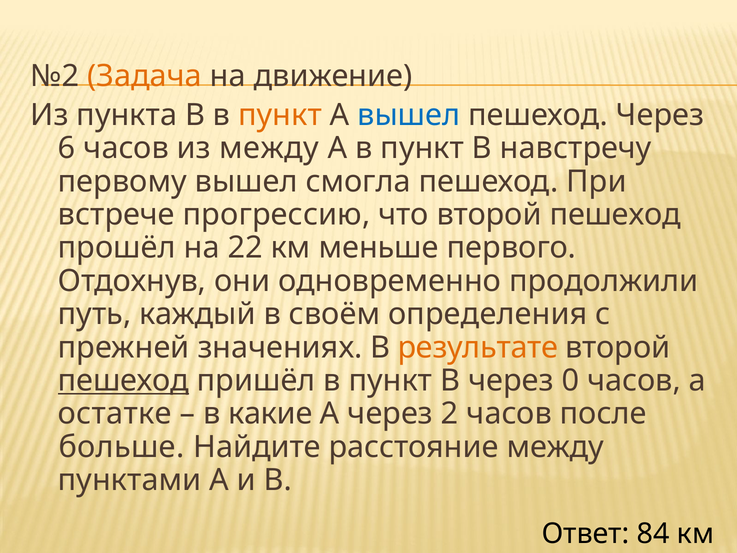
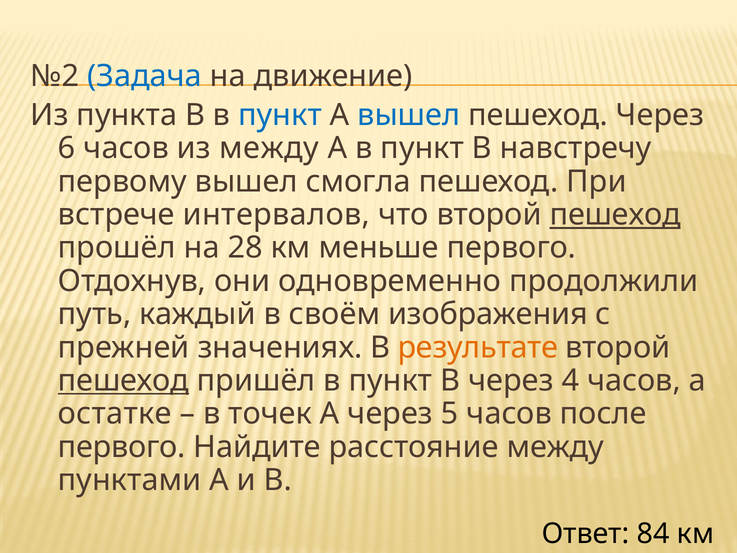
Задача colour: orange -> blue (145, 76)
пункт colour: orange -> blue (280, 115)
прогрессию: прогрессию -> интервалов (276, 215)
пешеход underline: none -> present (615, 215)
22: 22 -> 28 (245, 248)
определения: определения -> изображения (488, 314)
0: 0 -> 4 (570, 380)
какие: какие -> точек (270, 414)
2: 2 -> 5 (450, 414)
больше: больше -> первого (122, 447)
